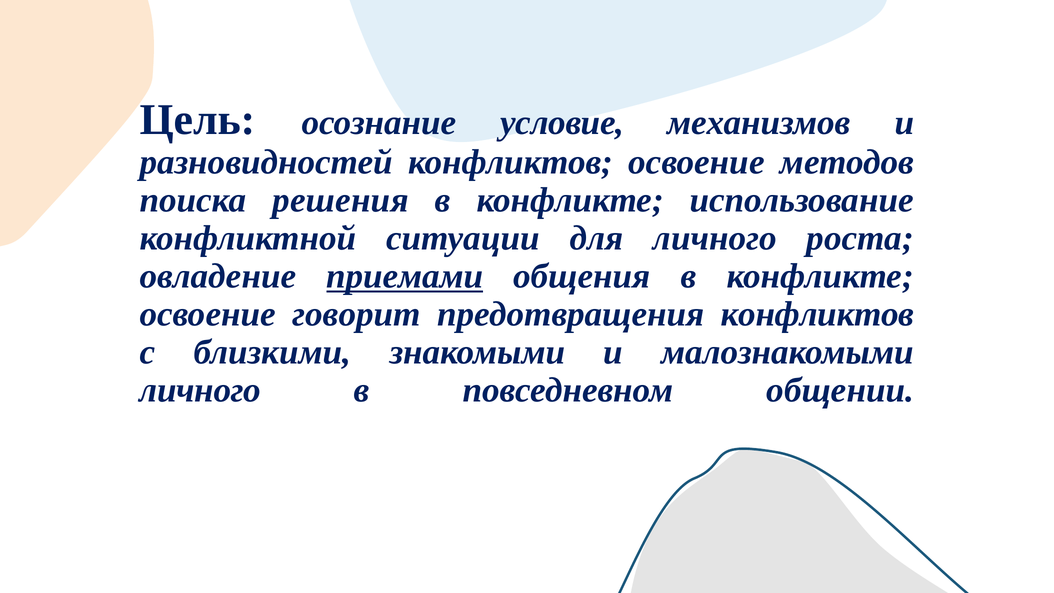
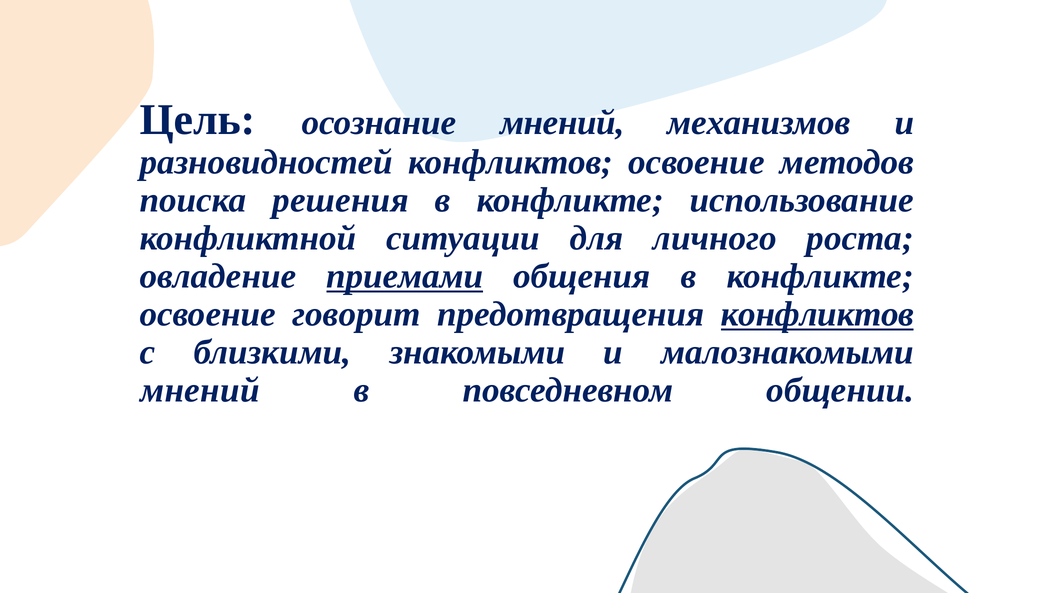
осознание условие: условие -> мнений (562, 122)
конфликтов underline: none -> present (817, 314)
личного: личного -> мнений (200, 390)
